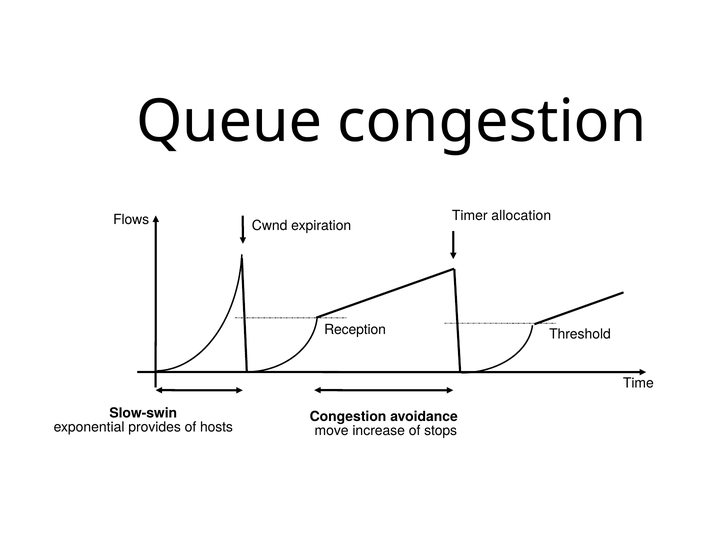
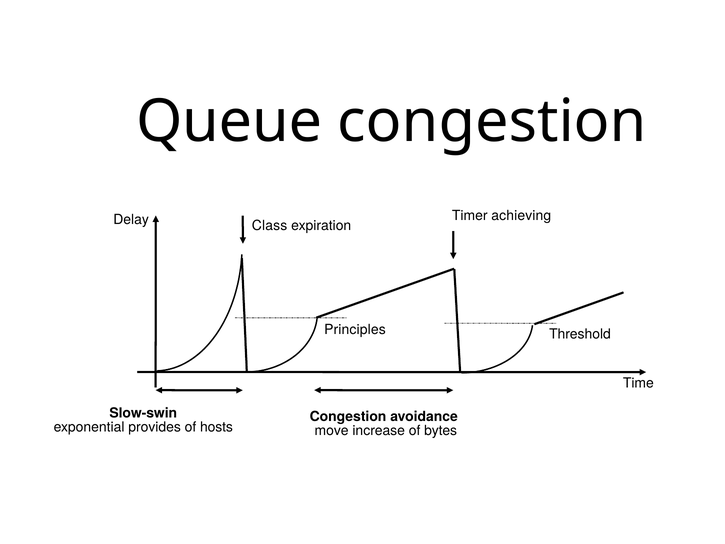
allocation: allocation -> achieving (521, 216)
Flows: Flows -> Delay (131, 219)
Cwnd: Cwnd -> Class (270, 226)
Reception: Reception -> Principles (355, 330)
stops: stops -> bytes (441, 431)
